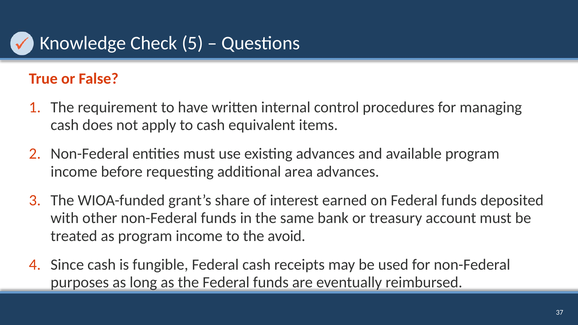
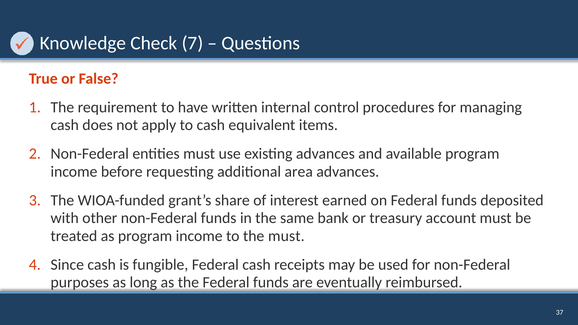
5: 5 -> 7 (193, 43)
the avoid: avoid -> must (286, 236)
